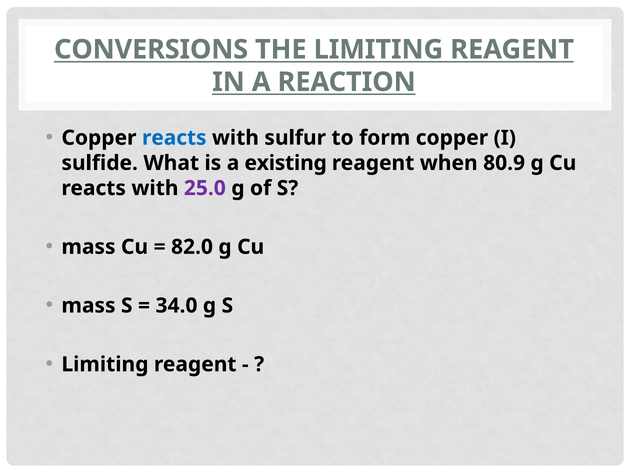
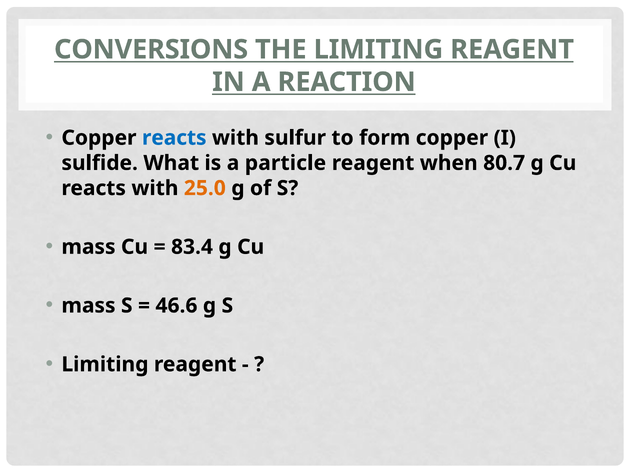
existing: existing -> particle (285, 163)
80.9: 80.9 -> 80.7 (504, 163)
25.0 colour: purple -> orange (205, 188)
82.0: 82.0 -> 83.4 (192, 247)
34.0: 34.0 -> 46.6 (176, 306)
